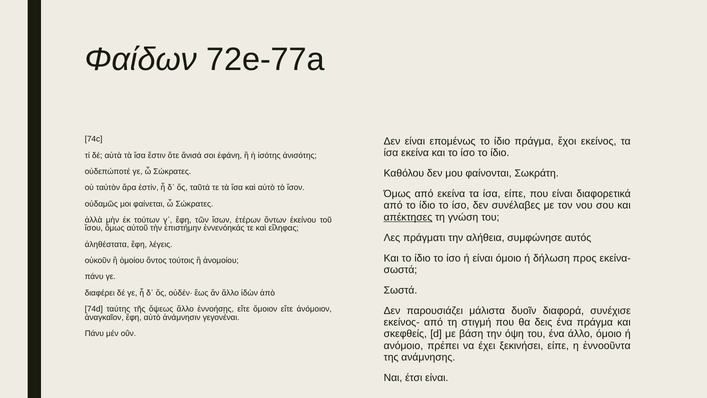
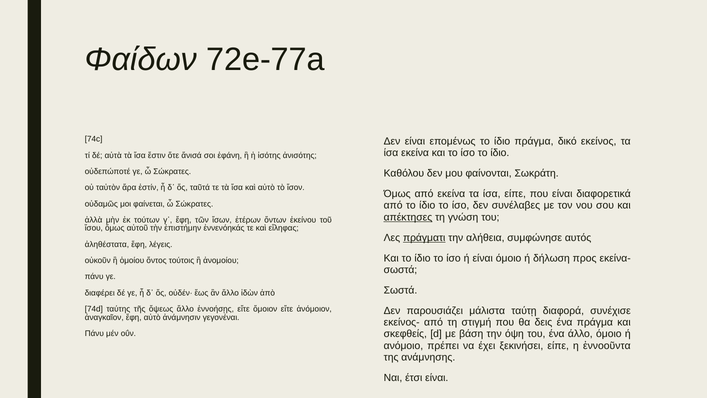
ἔχοι: ἔχοι -> δικό (567, 141)
πράγματι underline: none -> present (424, 237)
δυοῖν: δυοῖν -> ταύτῃ (524, 311)
